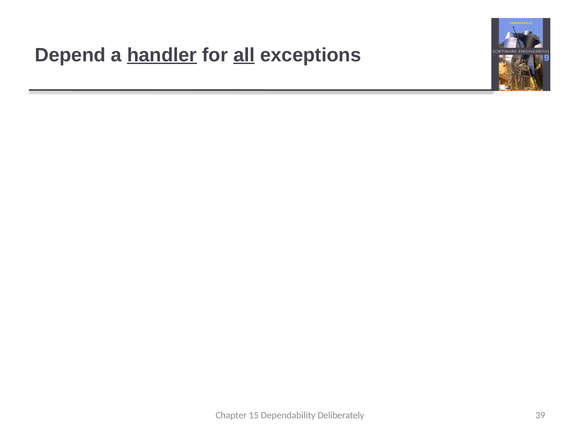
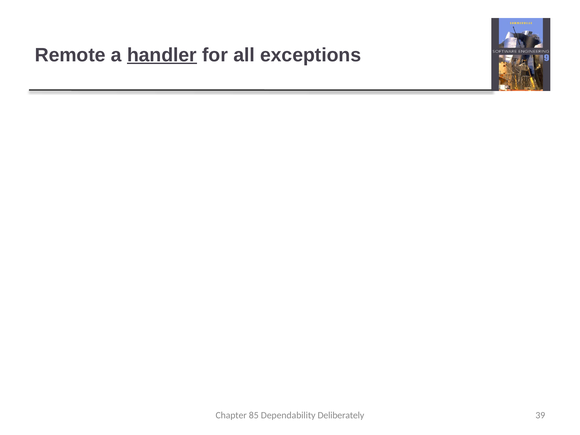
Depend: Depend -> Remote (70, 55)
all underline: present -> none (244, 55)
15: 15 -> 85 (254, 415)
